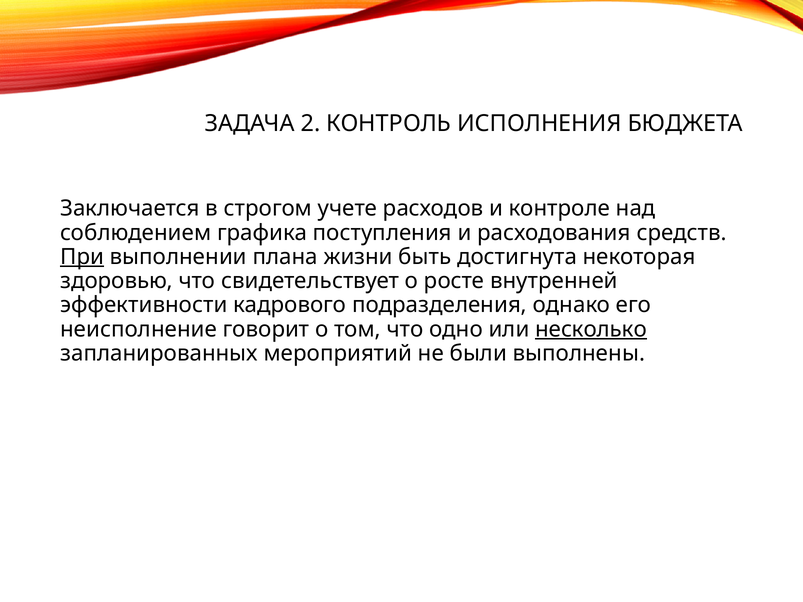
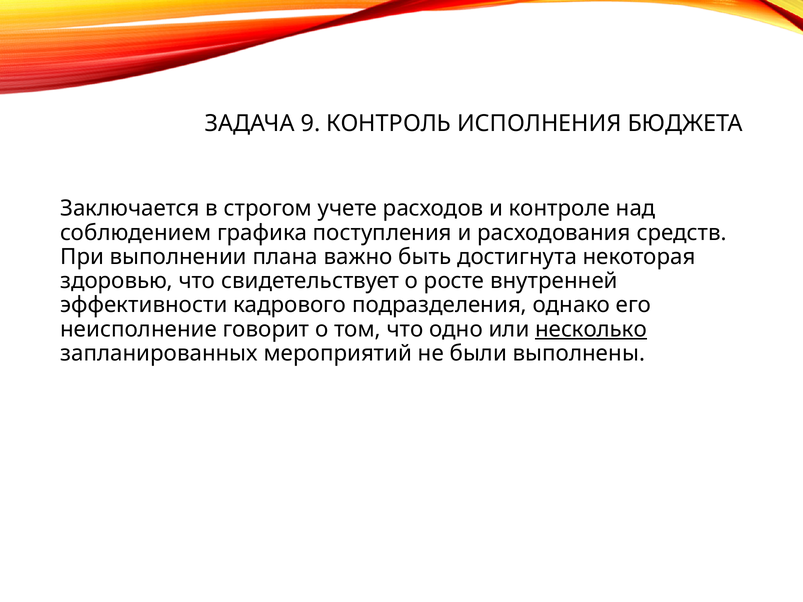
2: 2 -> 9 (311, 124)
При underline: present -> none (82, 257)
жизни: жизни -> важно (358, 257)
